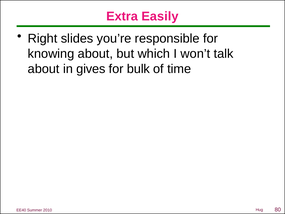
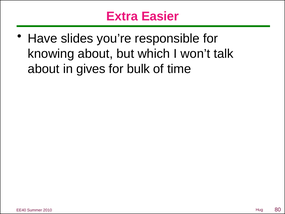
Easily: Easily -> Easier (160, 16)
Right: Right -> Have (43, 38)
